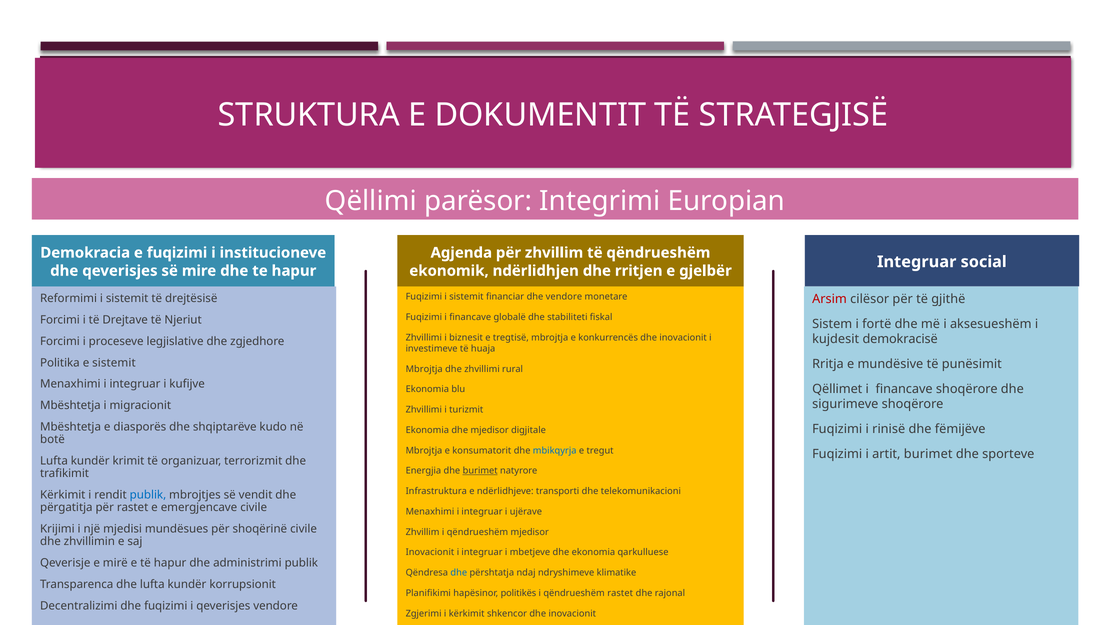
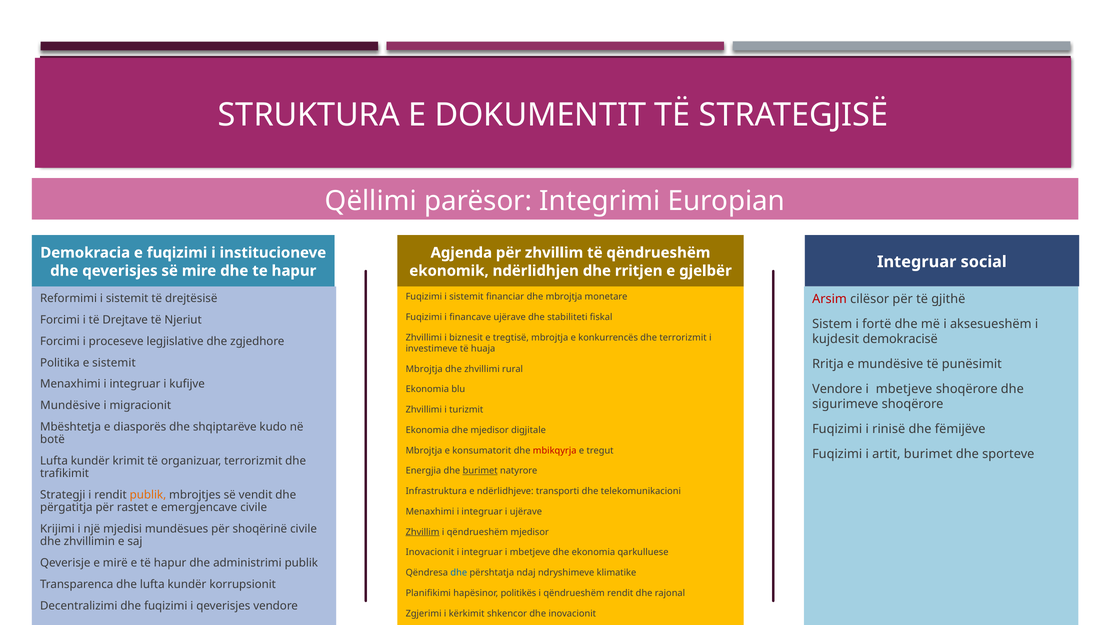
dhe vendore: vendore -> mbrojtja (564, 297)
financave globalë: globalë -> ujërave (510, 317)
konkurrencës dhe inovacionit: inovacionit -> terrorizmit (683, 337)
Qëllimet: Qëllimet -> Vendore (837, 389)
financave: financave -> mbetjeve (904, 389)
Mbështetja: Mbështetja -> Mundësive (70, 406)
mbikqyrja colour: blue -> red (555, 450)
Kërkimit: Kërkimit -> Strategji (63, 495)
publik colour: blue -> orange (148, 495)
Zhvillim underline: none -> present (423, 532)
qëndrueshëm rastet: rastet -> rendit (620, 593)
